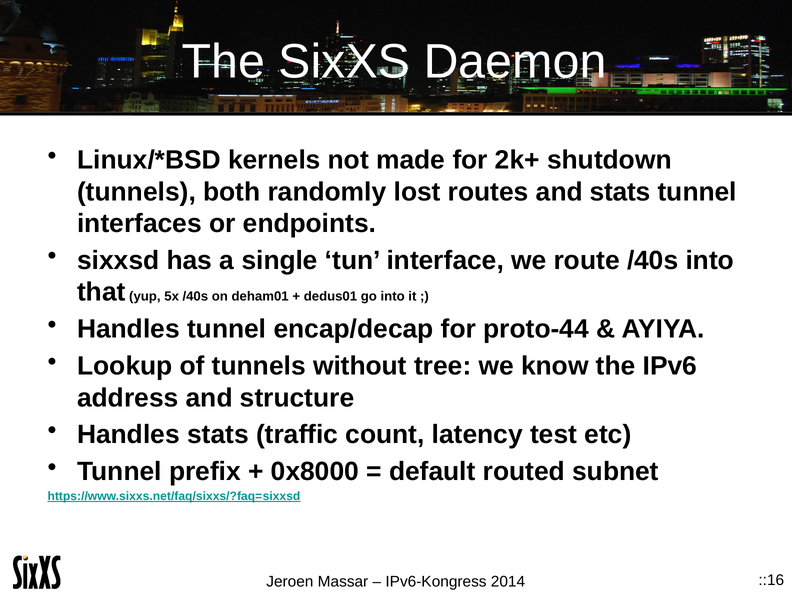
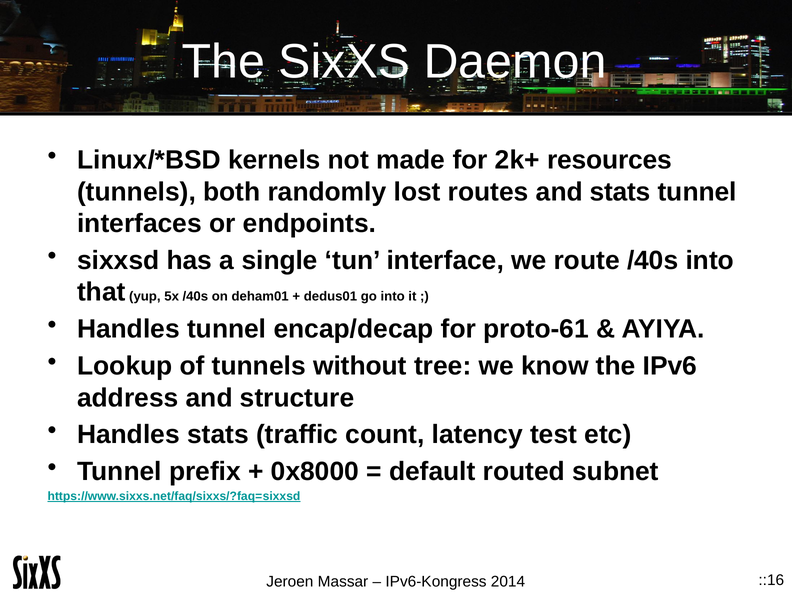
shutdown: shutdown -> resources (609, 160)
proto-44: proto-44 -> proto-61 (536, 329)
